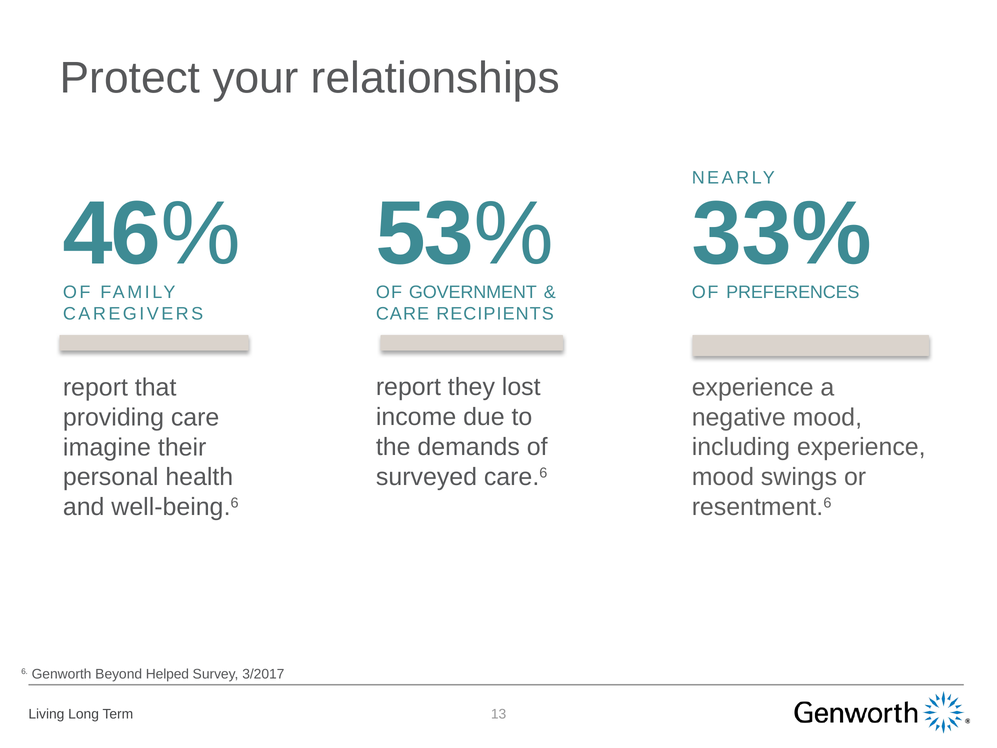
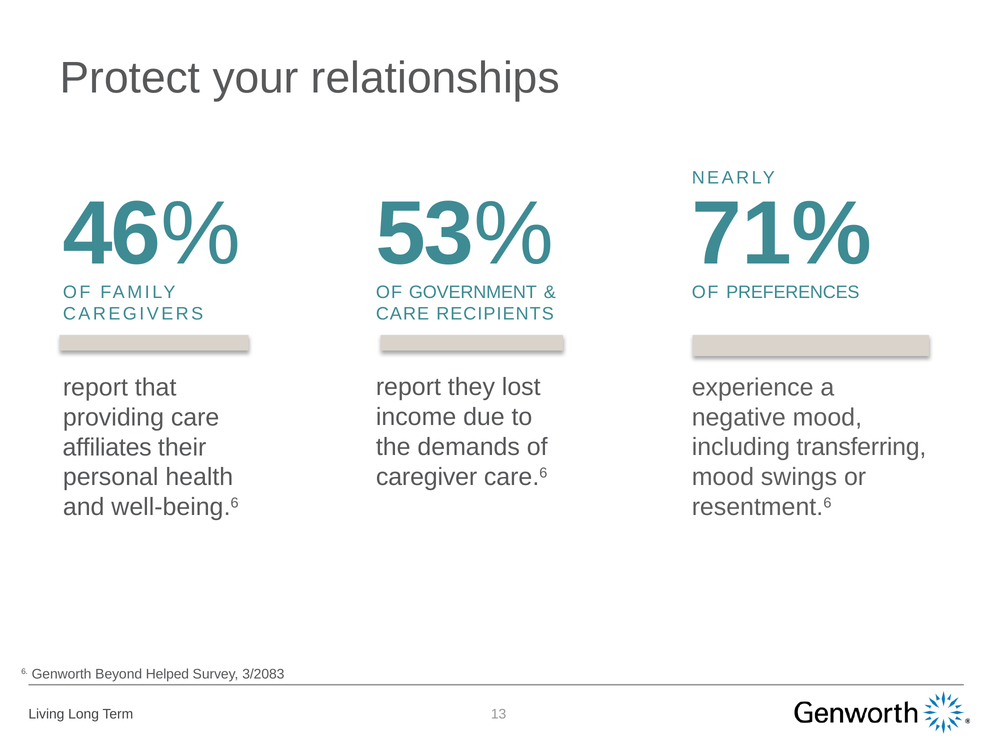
33%: 33% -> 71% (782, 234)
imagine: imagine -> affiliates (107, 447)
including experience: experience -> transferring (861, 447)
surveyed: surveyed -> caregiver (427, 477)
3/2017: 3/2017 -> 3/2083 (263, 674)
